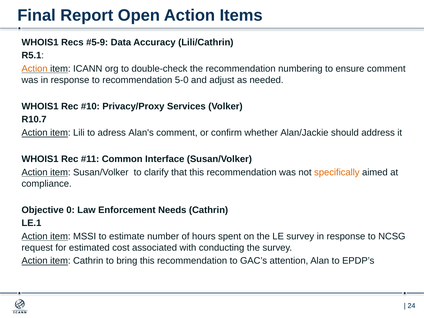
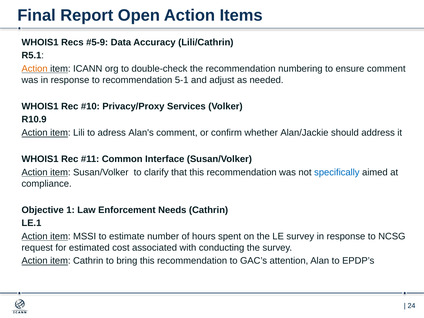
5-0: 5-0 -> 5-1 (182, 80)
R10.7: R10.7 -> R10.9 (34, 120)
specifically colour: orange -> blue (337, 172)
0: 0 -> 1 (71, 210)
